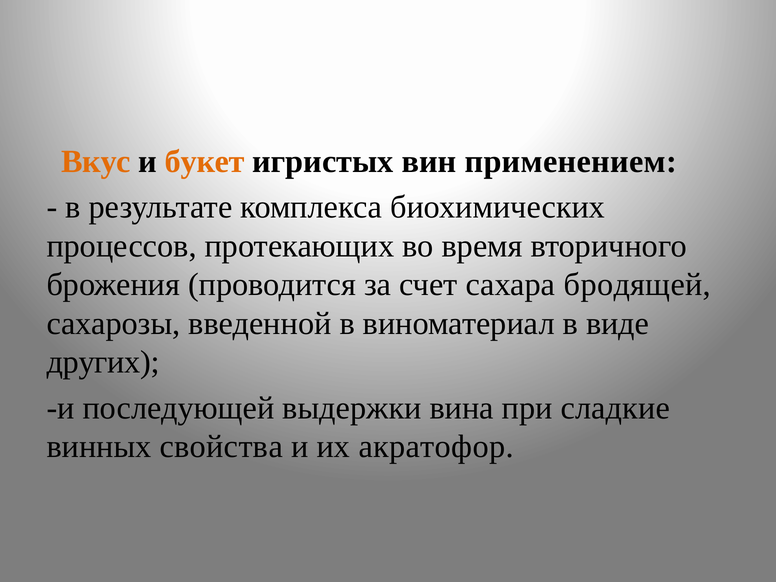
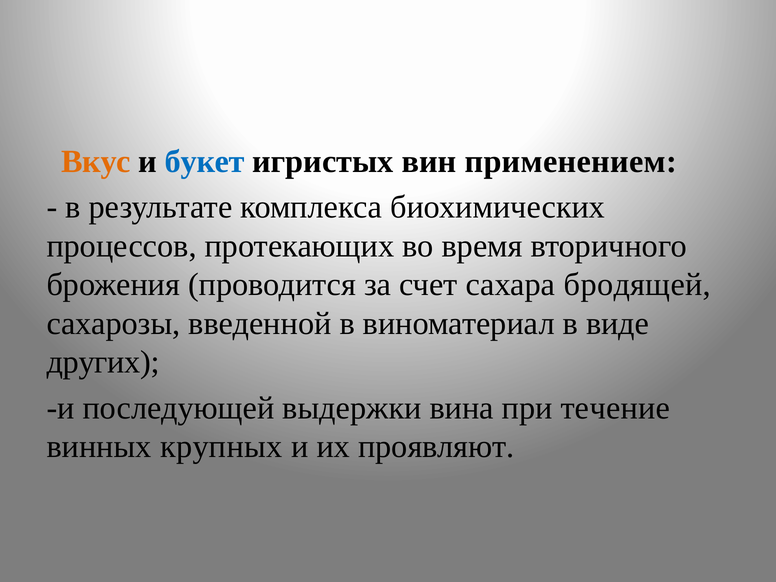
букет colour: orange -> blue (205, 161)
сладкие: сладкие -> течение (615, 408)
свойства: свойства -> крупных (221, 447)
акратофор: акратофор -> проявляют (436, 447)
